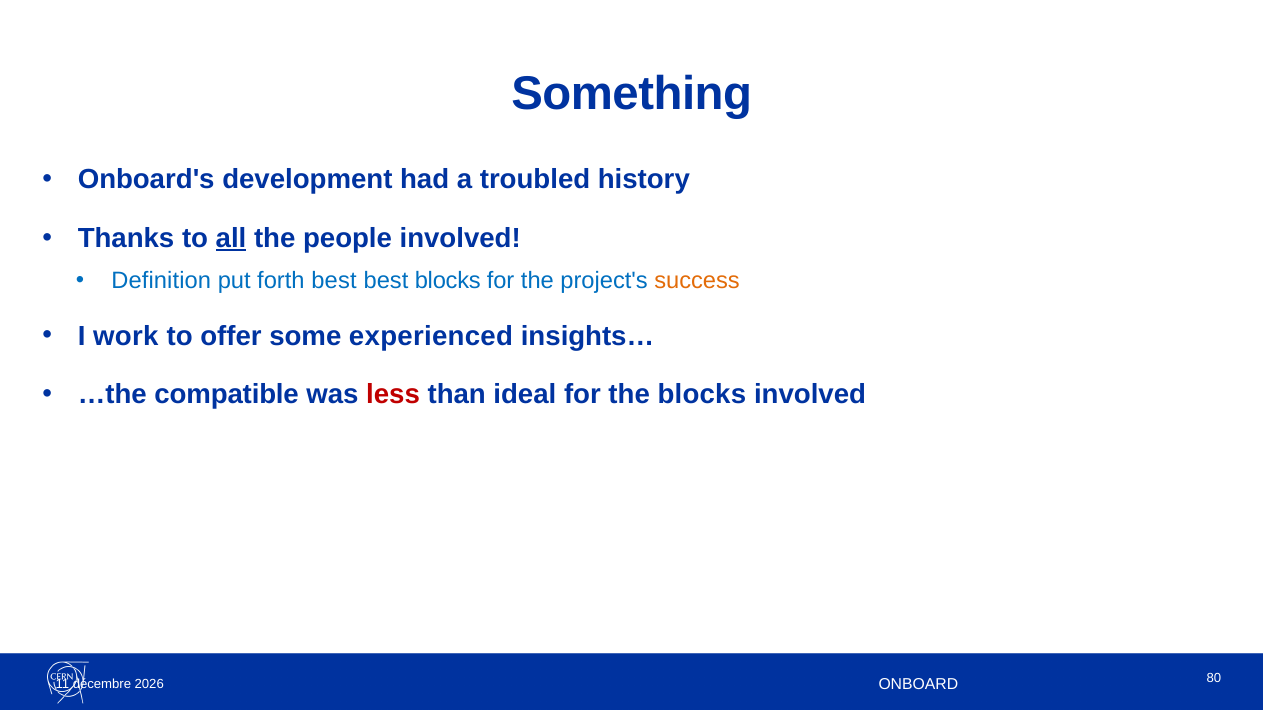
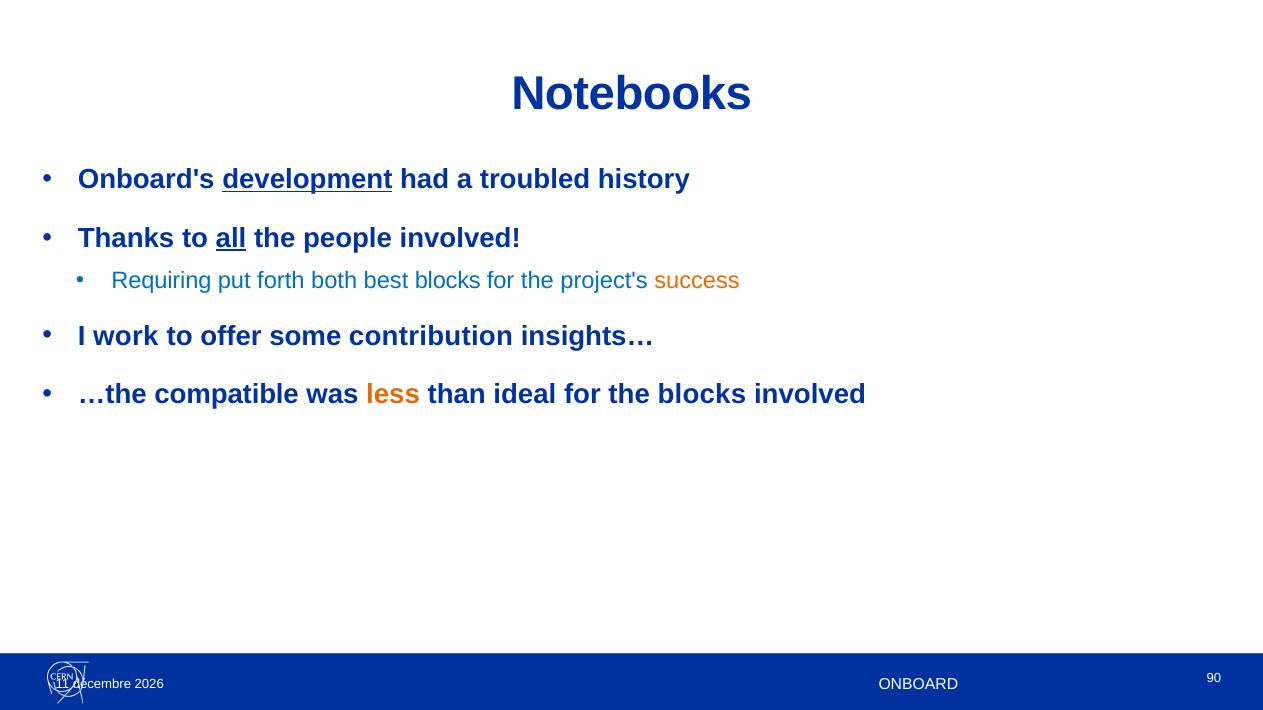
Something: Something -> Notebooks (632, 94)
development underline: none -> present (307, 180)
Definition: Definition -> Requiring (161, 281)
forth best: best -> both (334, 281)
experienced: experienced -> contribution (431, 336)
less colour: red -> orange (393, 395)
80: 80 -> 90 (1214, 678)
